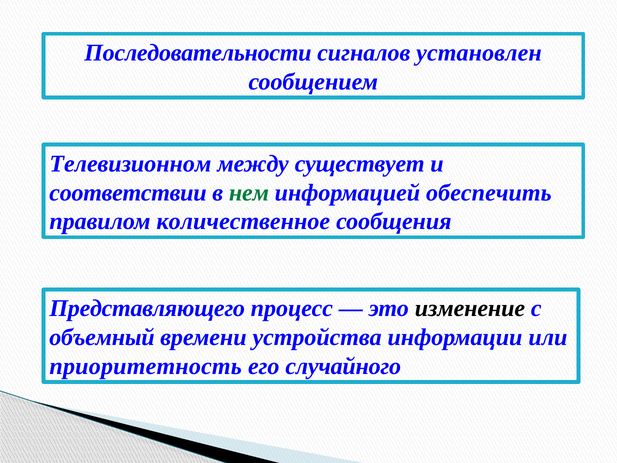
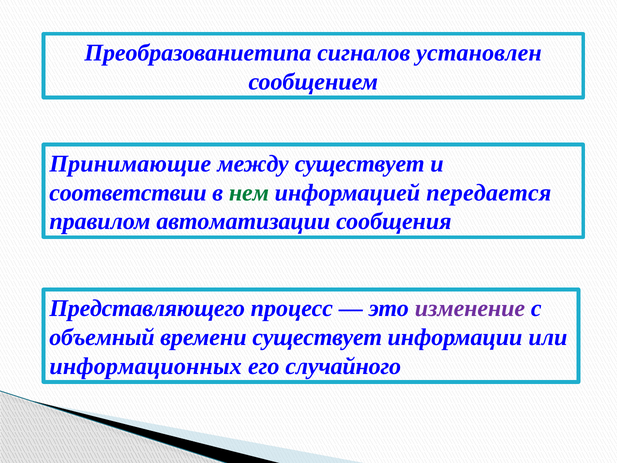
Последовательности: Последовательности -> Преобразованиетипа (198, 53)
Телевизионном: Телевизионном -> Принимающие (130, 164)
обеспечить: обеспечить -> передается (489, 193)
количественное: количественное -> автоматизации (243, 221)
изменение colour: black -> purple (470, 308)
времени устройства: устройства -> существует (317, 337)
приоритетность: приоритетность -> информационных (146, 366)
